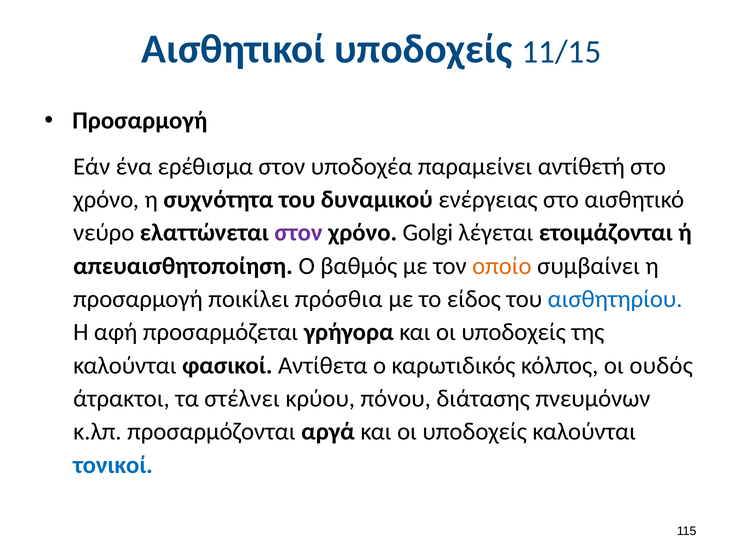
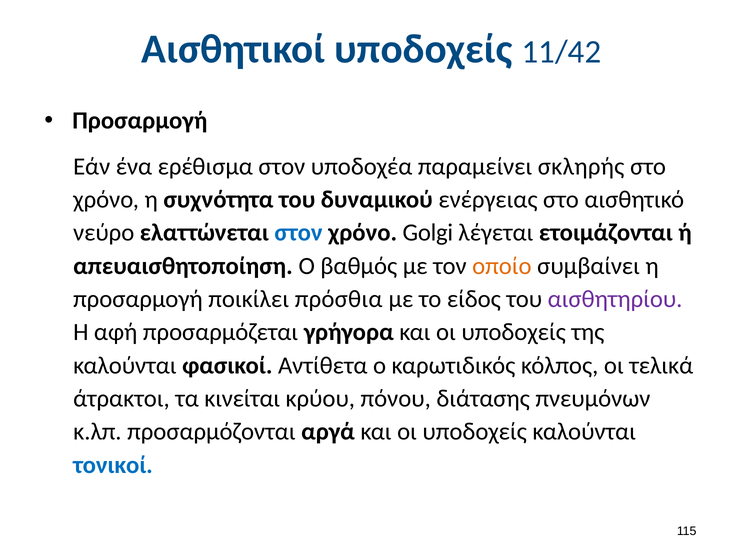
11/15: 11/15 -> 11/42 (561, 52)
αντίθετή: αντίθετή -> σκληρής (581, 166)
στον colour: purple -> blue (299, 233)
αισθητηρίου colour: blue -> purple (615, 299)
ουδός: ουδός -> τελικά (661, 365)
στέλνει: στέλνει -> κινείται (242, 398)
